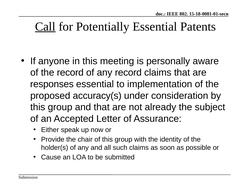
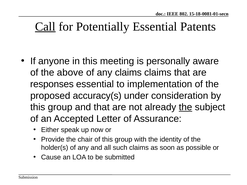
the record: record -> above (70, 73)
any record: record -> claims (128, 73)
the underline: none -> present (186, 107)
